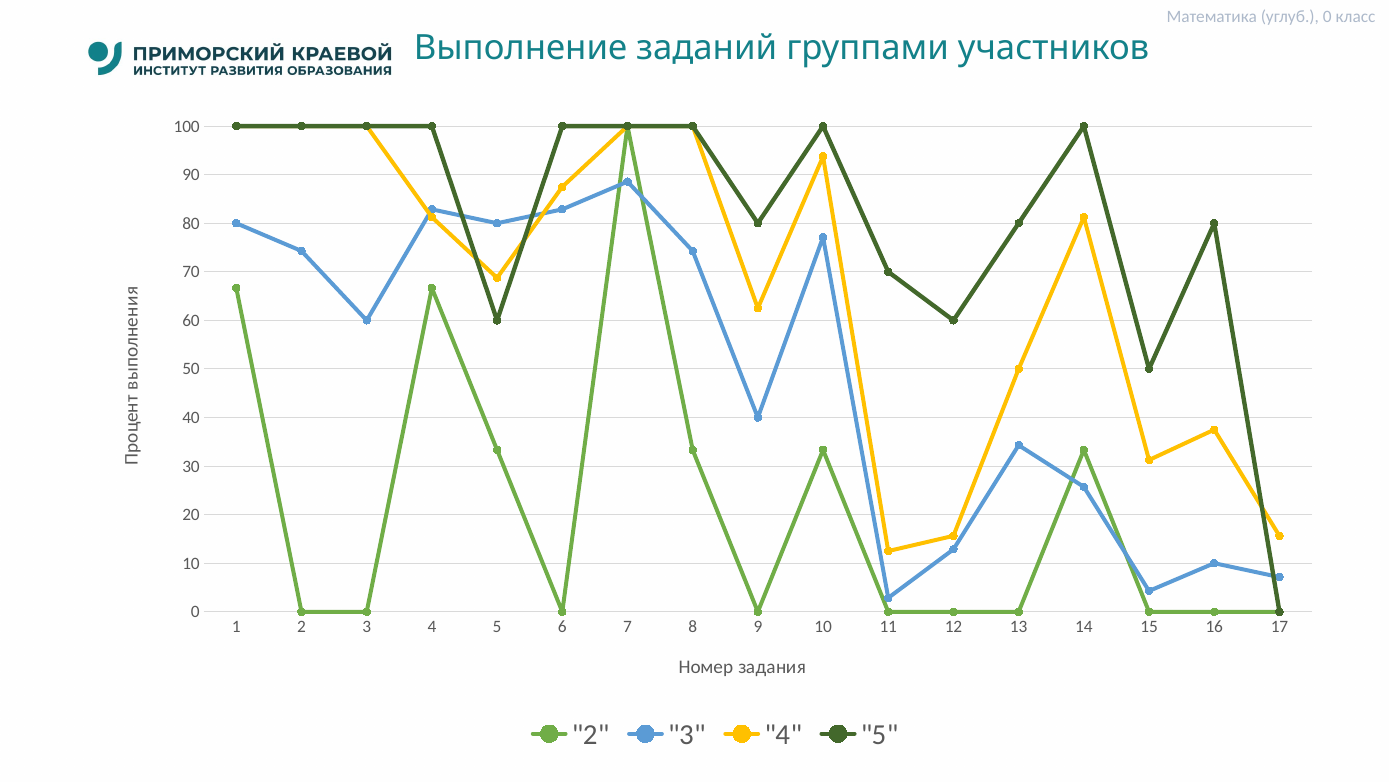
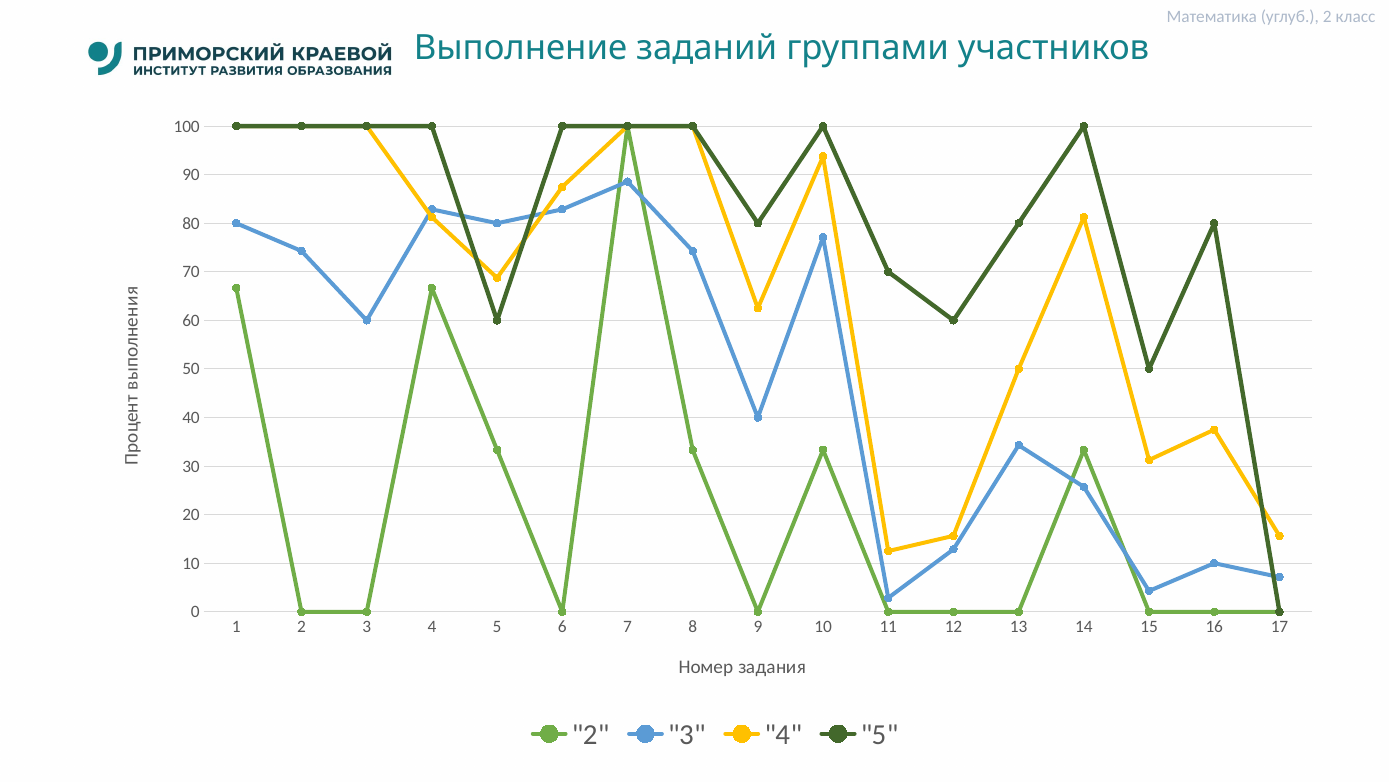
углуб 0: 0 -> 2 (1327, 17)
